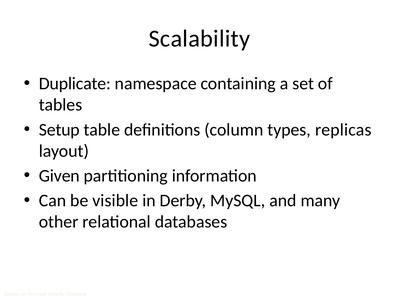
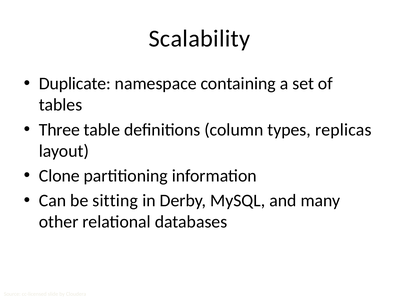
Setup: Setup -> Three (59, 130)
Given: Given -> Clone (59, 176)
visible: visible -> sitting (115, 201)
